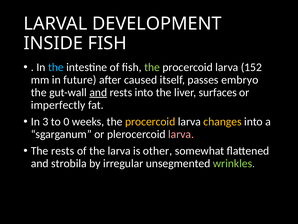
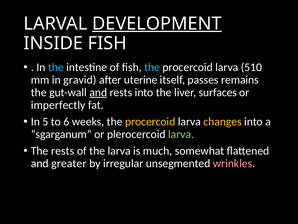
DEVELOPMENT underline: none -> present (157, 24)
the colour: light green -> light blue (152, 67)
152: 152 -> 510 (251, 67)
future: future -> gravid (80, 80)
caused: caused -> uterine (141, 80)
embryo: embryo -> remains (240, 80)
3: 3 -> 5 (45, 121)
0: 0 -> 6 (66, 121)
larva colour: pink -> light green (181, 134)
other: other -> much (158, 151)
strobila: strobila -> greater (69, 163)
wrinkles colour: light green -> pink (234, 163)
